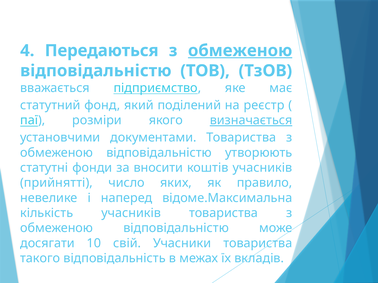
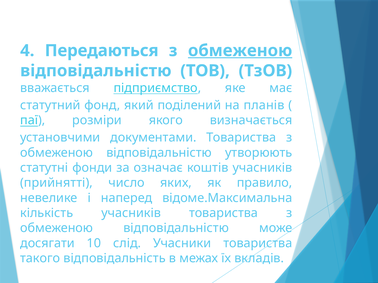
реєстр: реєстр -> планів (264, 105)
визначається underline: present -> none (251, 121)
вносити: вносити -> означає (158, 168)
свій: свій -> слід (127, 244)
